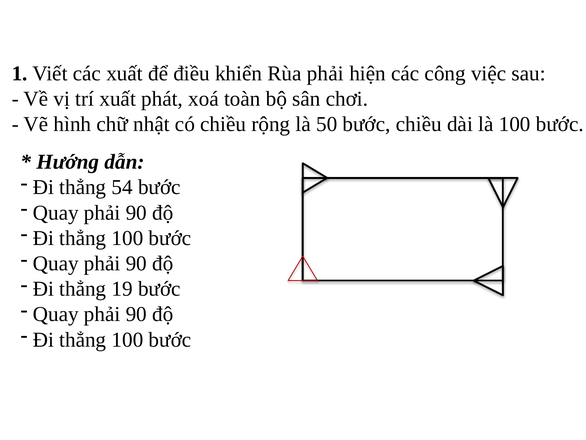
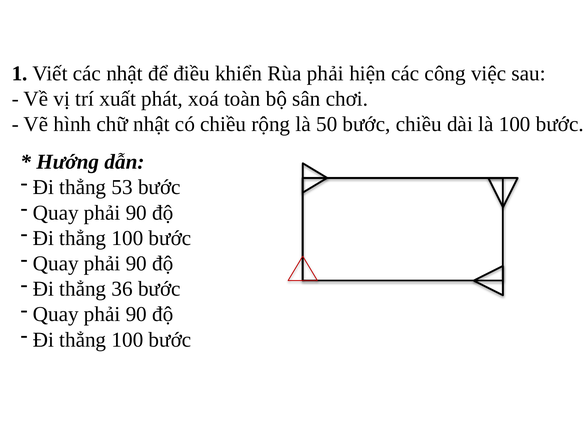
các xuất: xuất -> nhật (125, 73)
54: 54 -> 53 (122, 187)
19: 19 -> 36 (122, 289)
